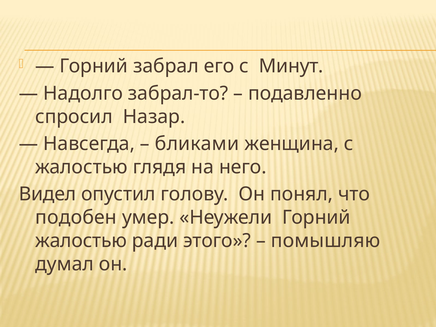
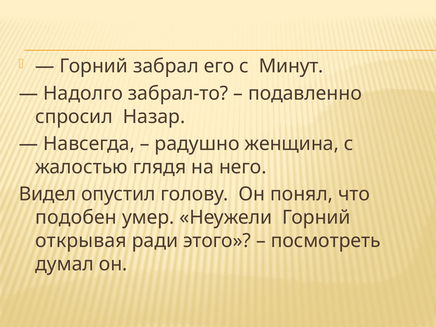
бликами: бликами -> радушно (197, 144)
жалостью: жалостью -> открывая (81, 241)
помышляю: помышляю -> посмотреть (326, 241)
